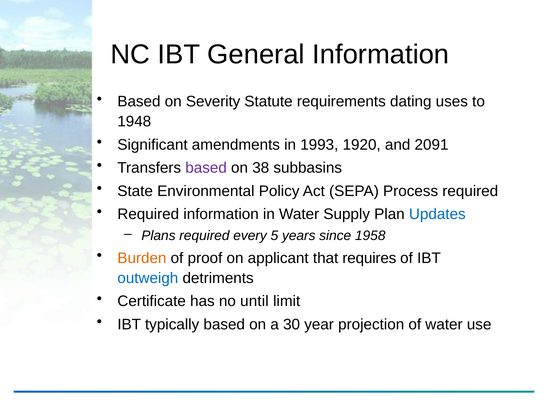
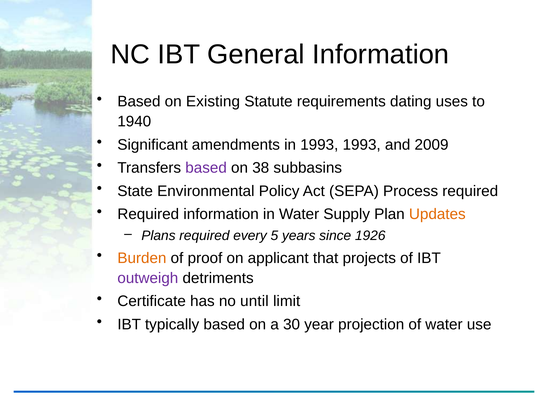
Severity: Severity -> Existing (213, 102)
1948: 1948 -> 1940 (134, 122)
1993 1920: 1920 -> 1993 (362, 145)
2091: 2091 -> 2009 (432, 145)
Updates colour: blue -> orange (437, 214)
1958: 1958 -> 1926 (370, 236)
requires: requires -> projects (369, 258)
outweigh colour: blue -> purple (148, 278)
